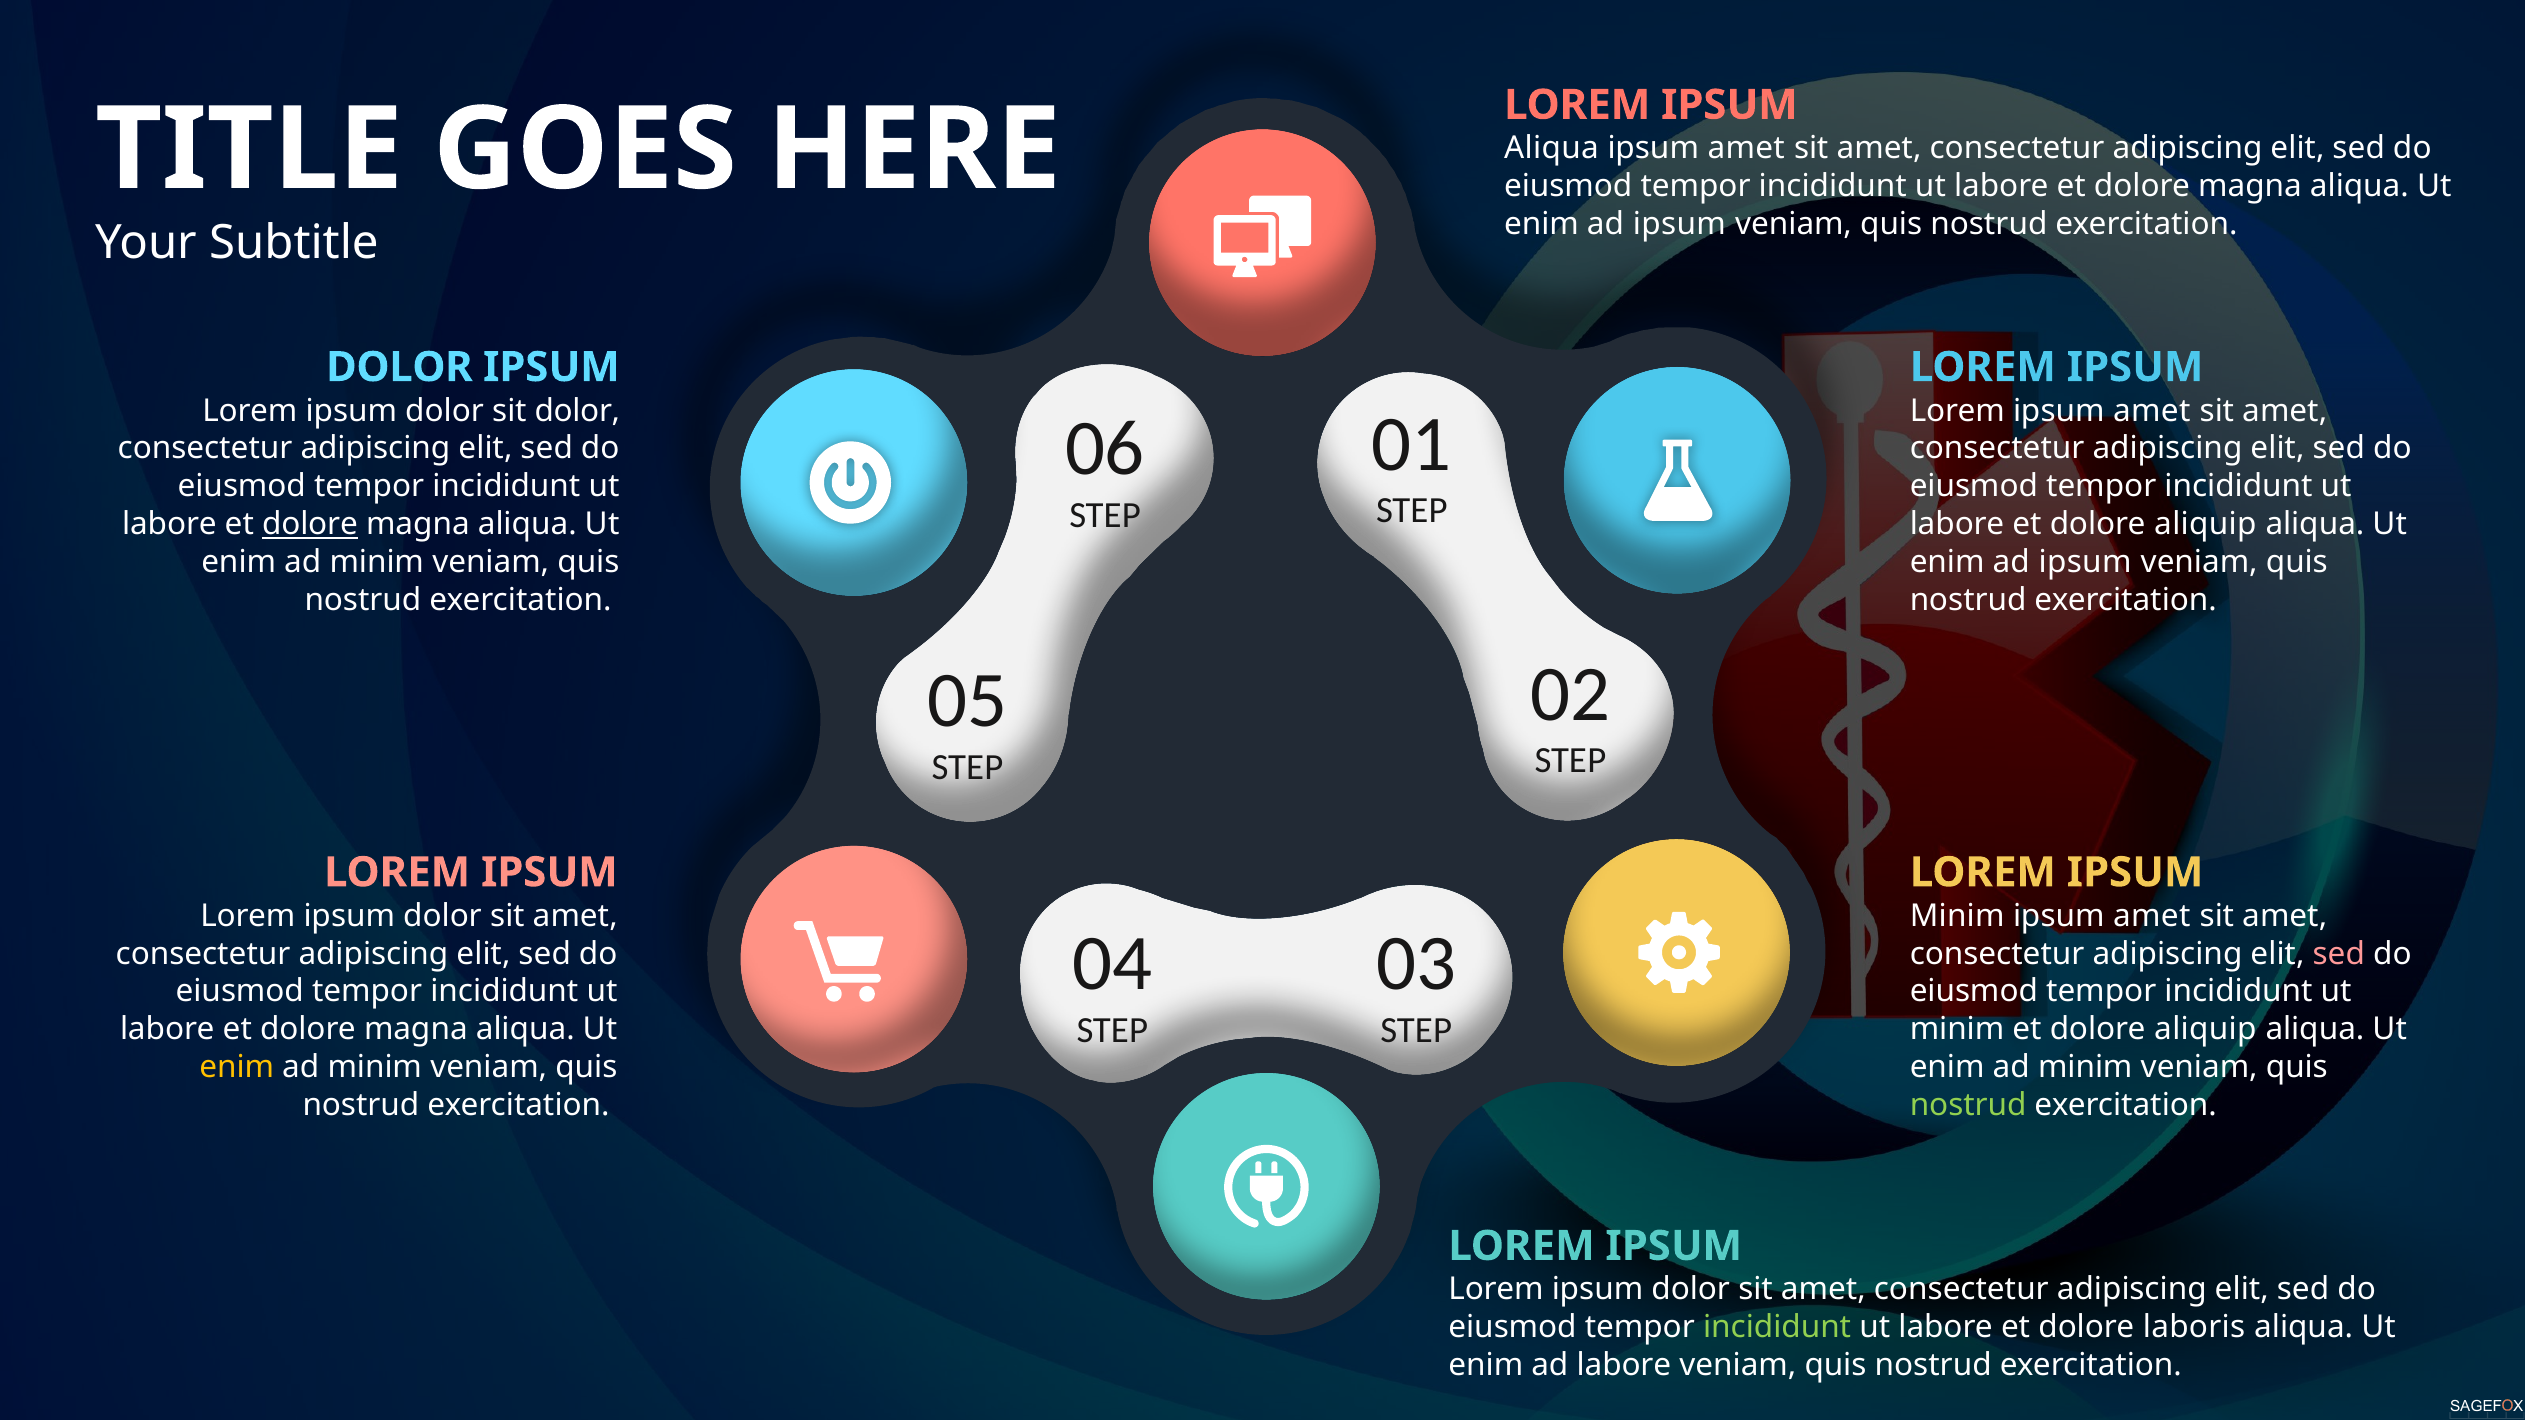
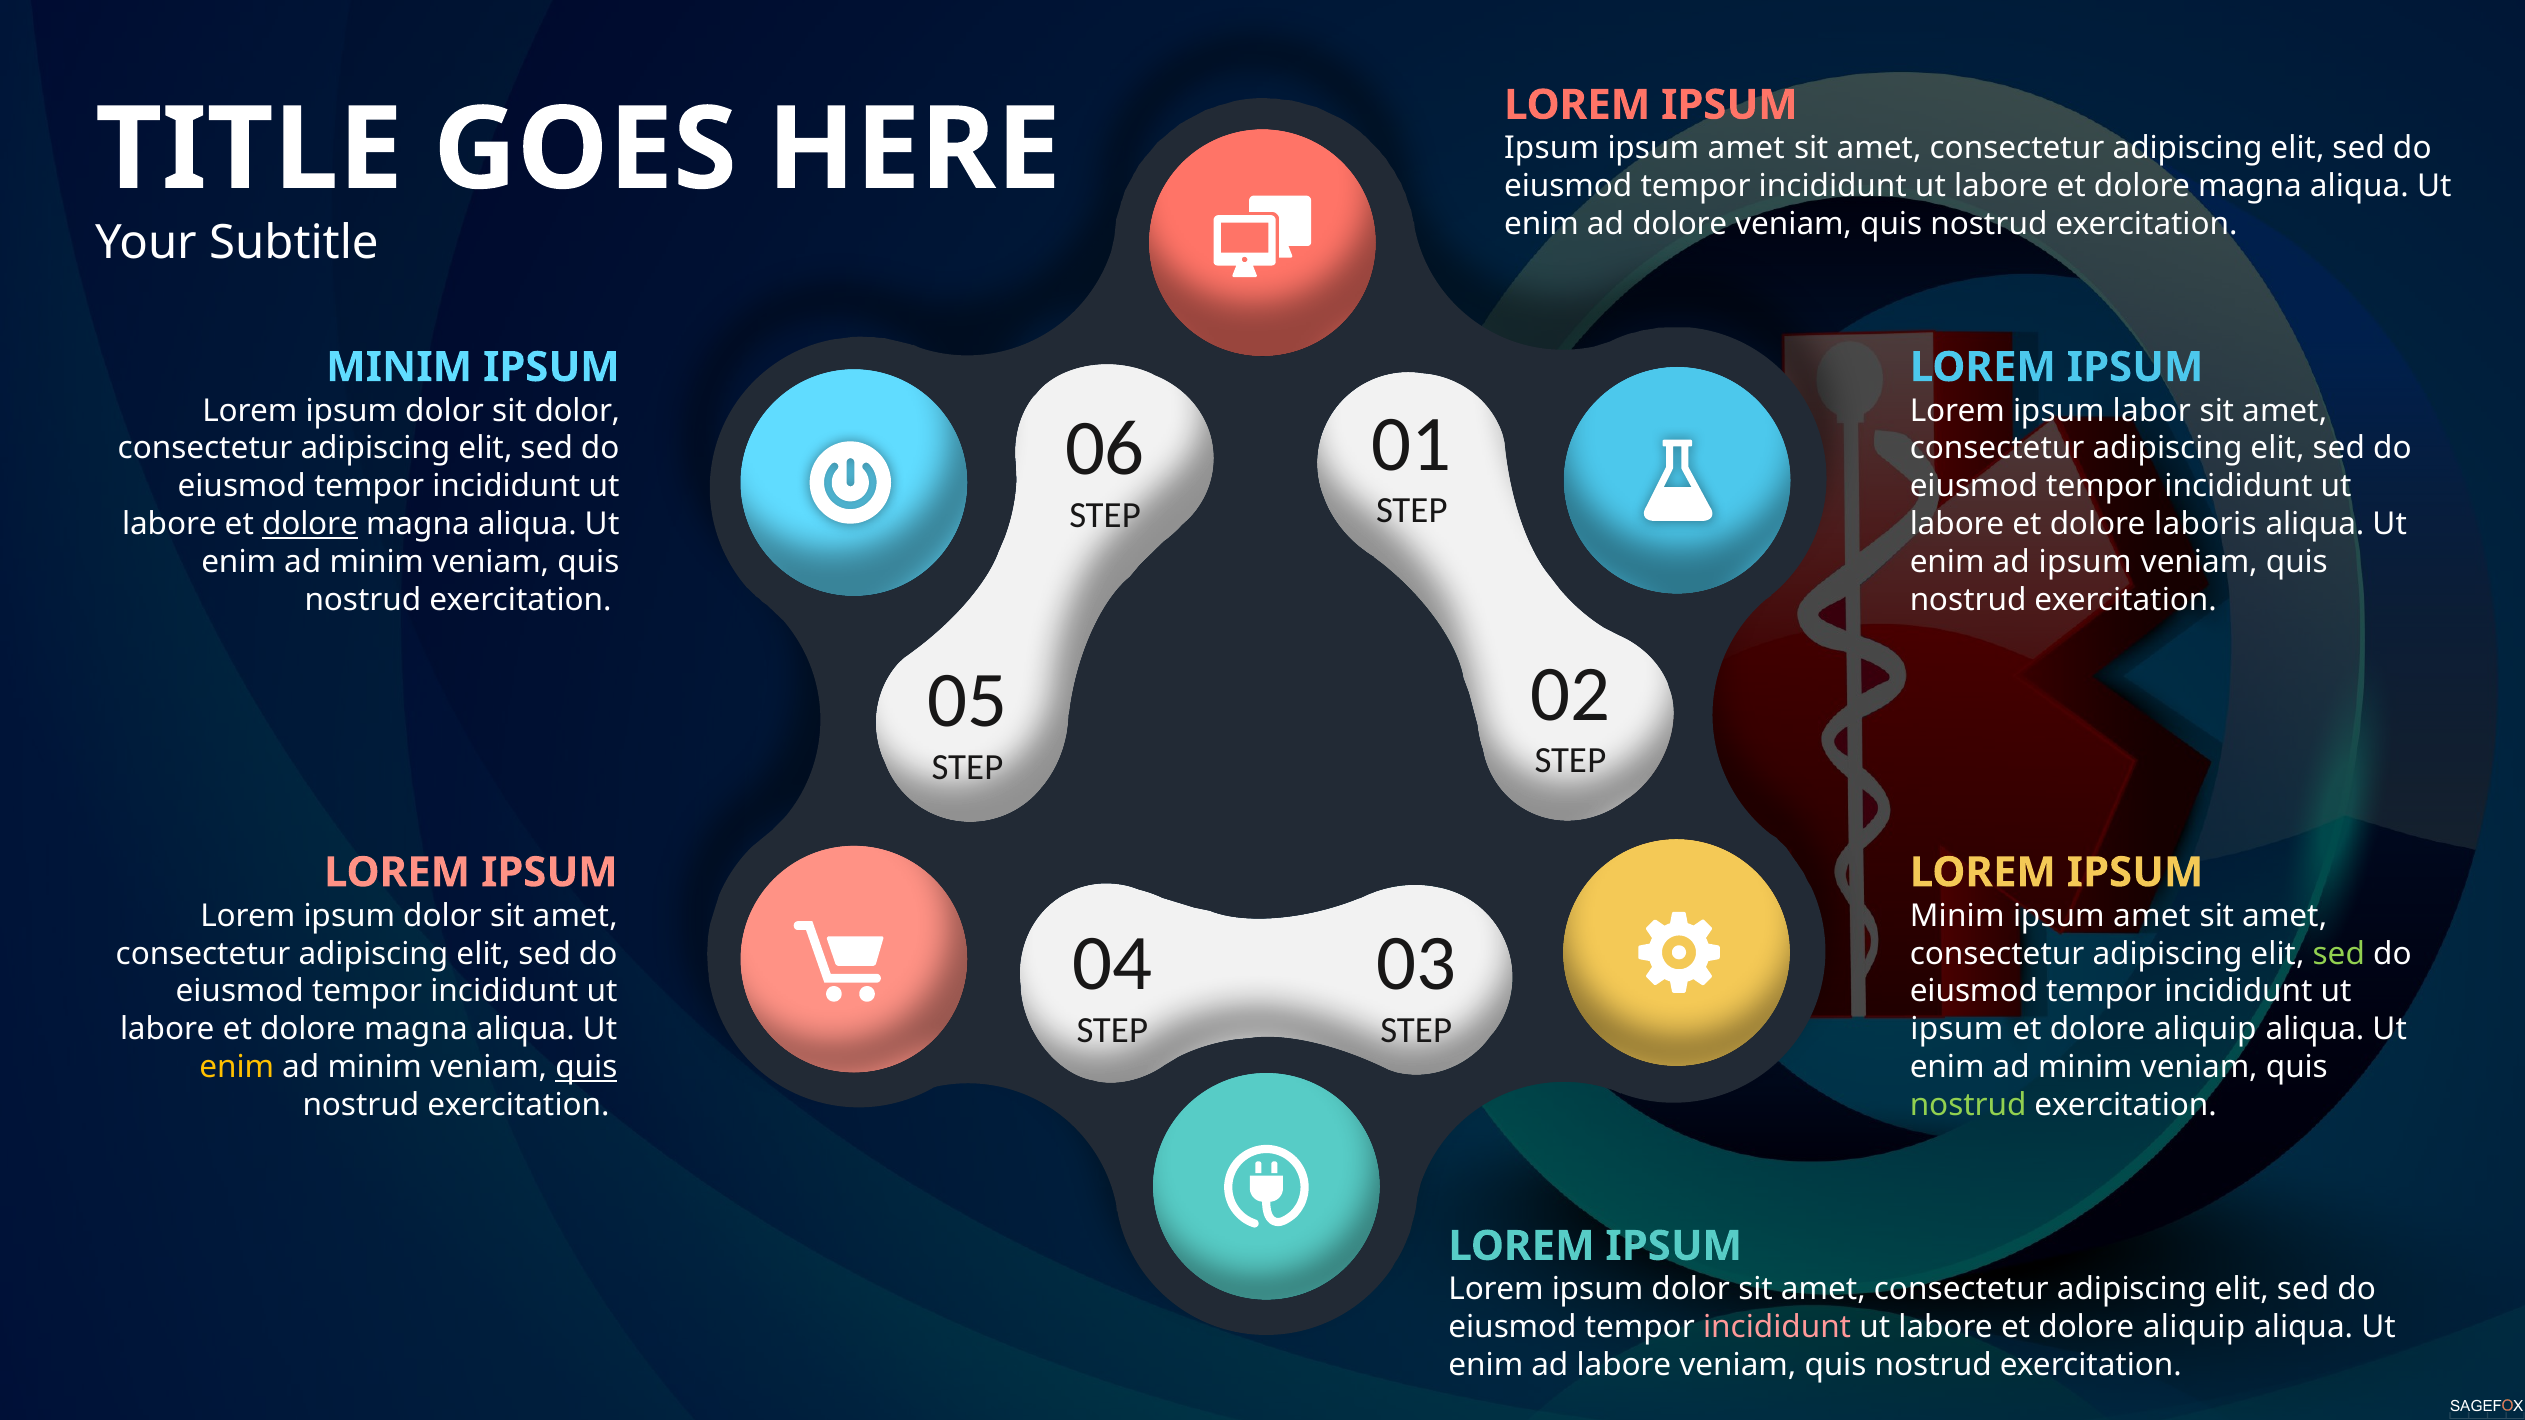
Aliqua: Aliqua -> Ipsum (1552, 148)
ipsum: ipsum -> dolore (1680, 224)
DOLOR: DOLOR -> MINIM (399, 367)
Lorem ipsum amet: amet -> labor (2152, 411)
labore et dolore aliquip: aliquip -> laboris (2205, 524)
sed colour: pink -> light green (2339, 954)
minim: minim -> ipsum (1957, 1030)
quis underline: none -> present (586, 1068)
incididunt colour: light green -> pink (1777, 1328)
labore et dolore laboris: laboris -> aliquip (2194, 1328)
